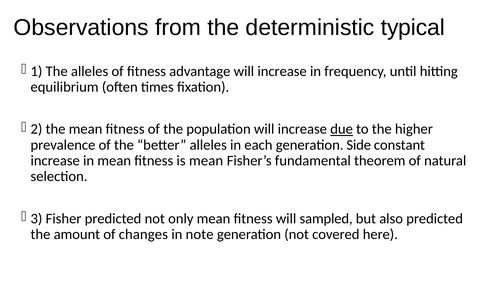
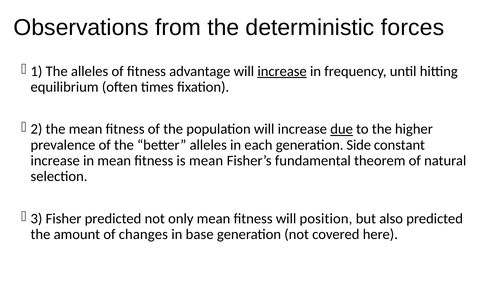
typical: typical -> forces (413, 28)
increase underline: none -> present (282, 71)
sampled: sampled -> position (326, 218)
note: note -> base (200, 234)
